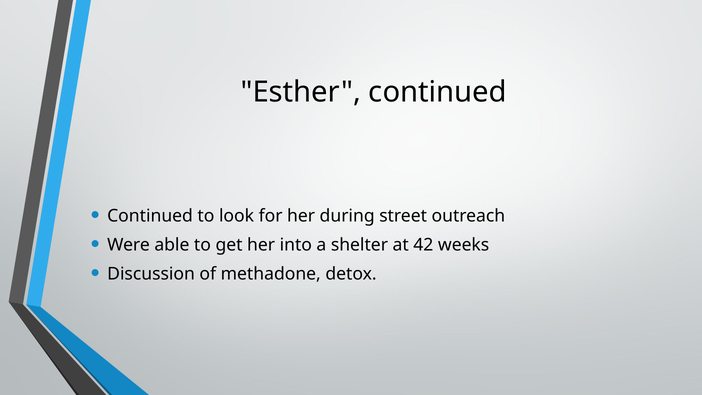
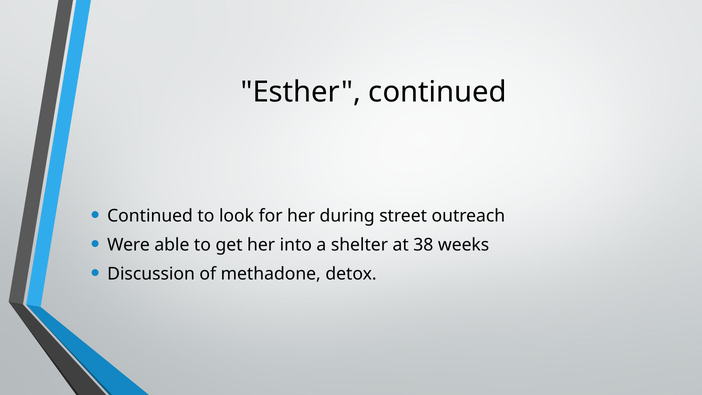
42: 42 -> 38 (423, 245)
